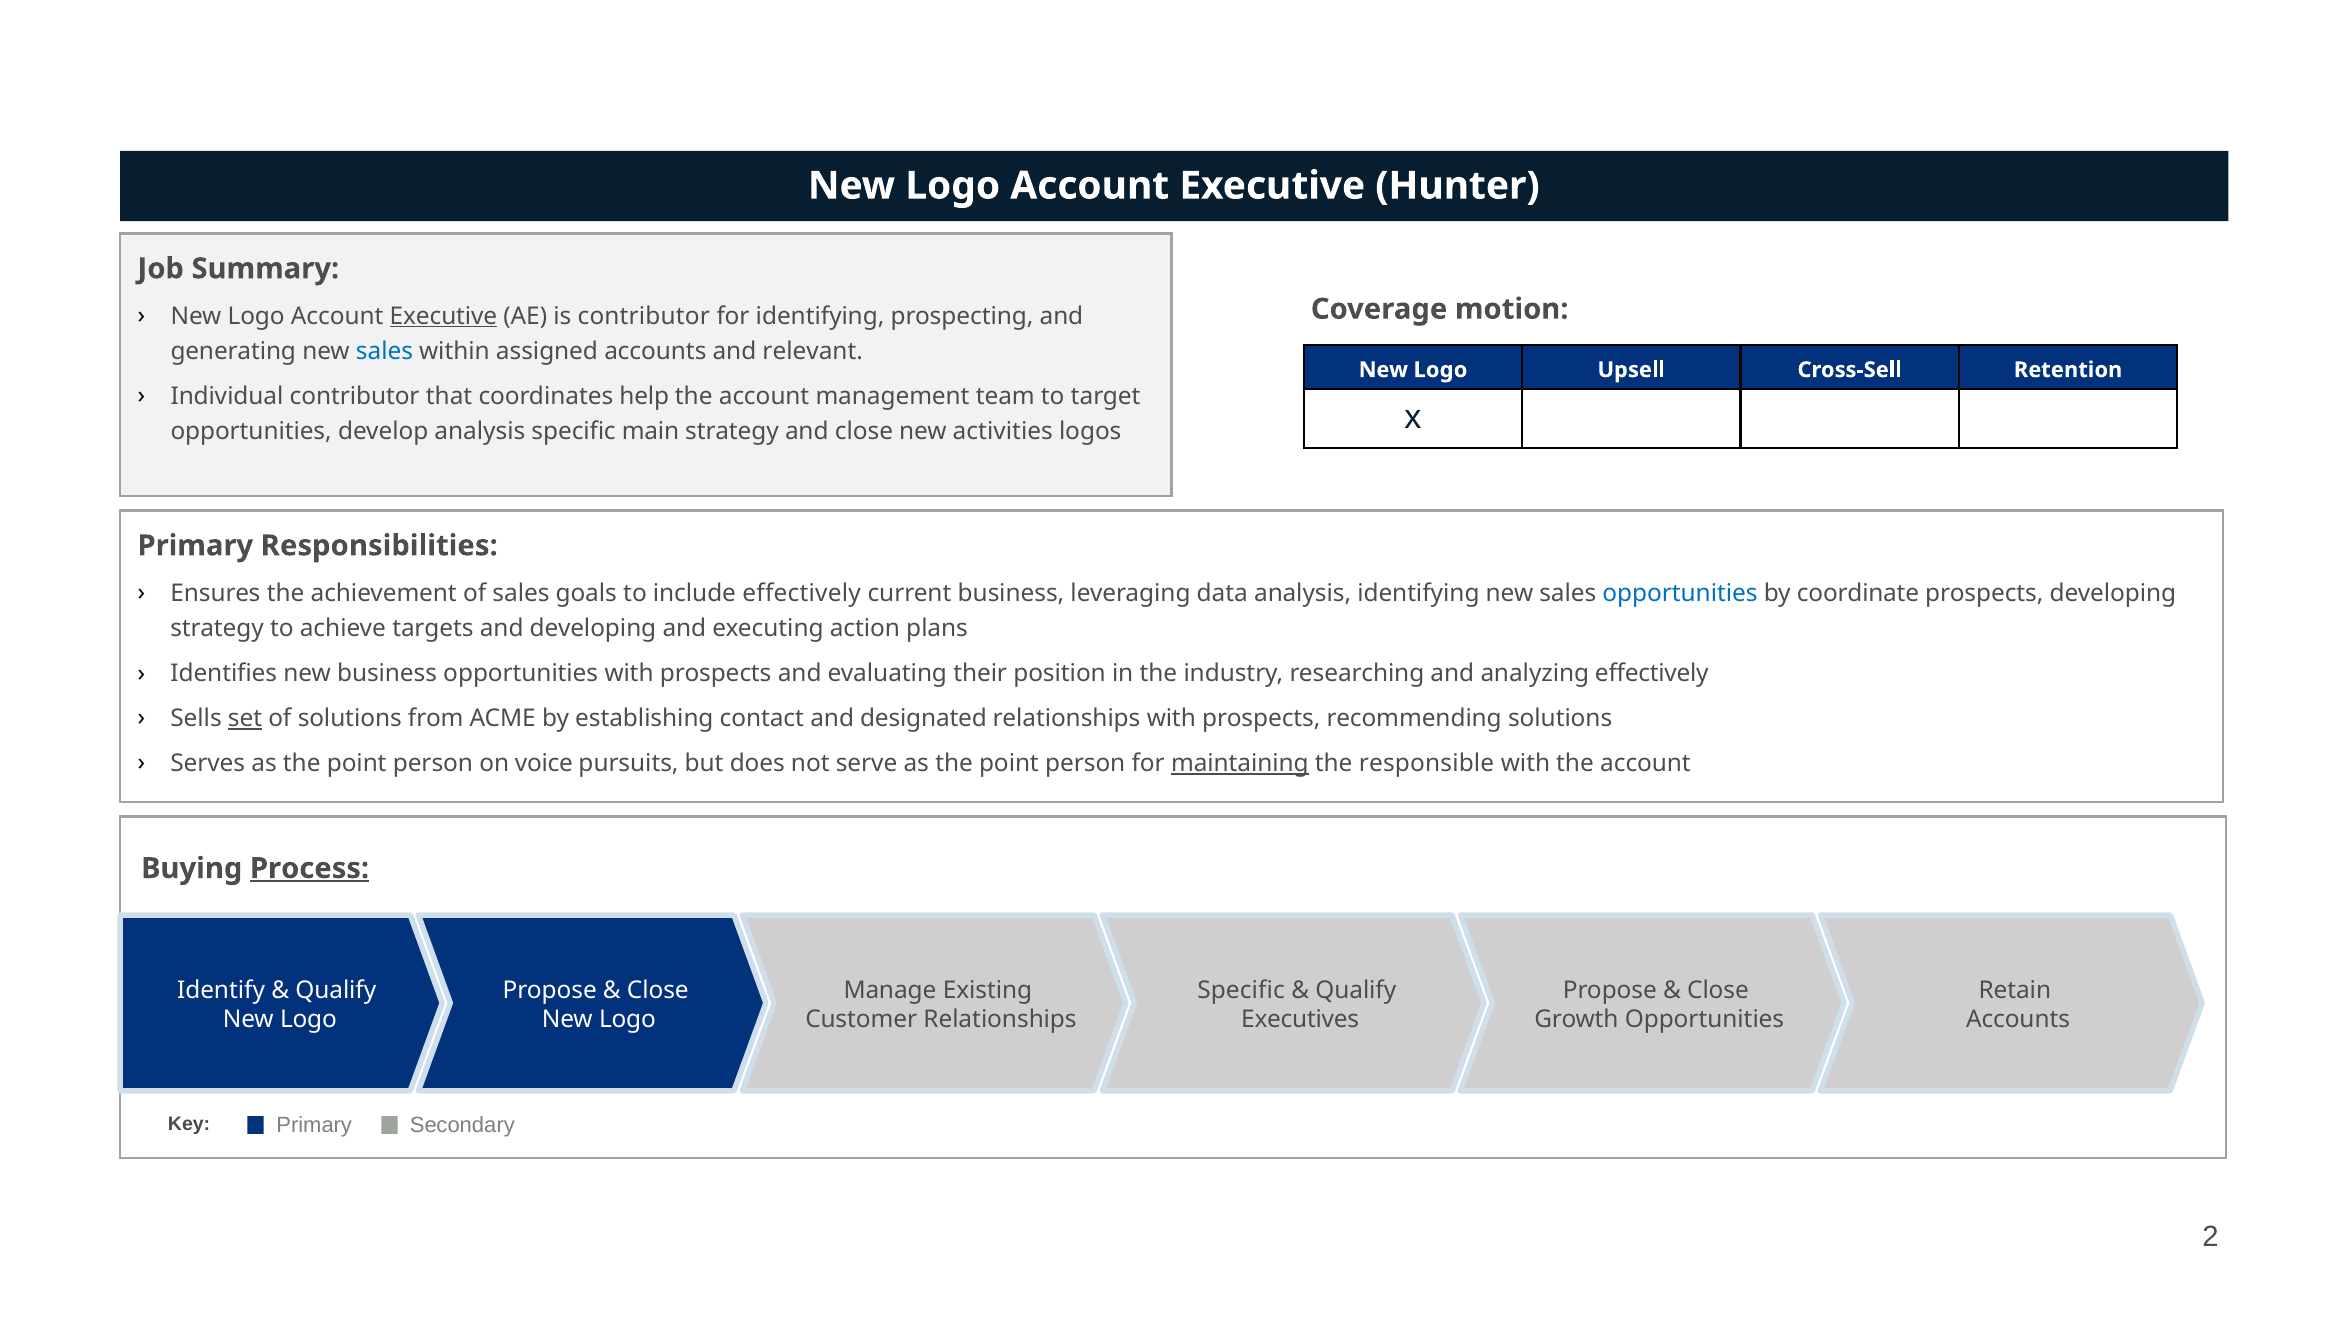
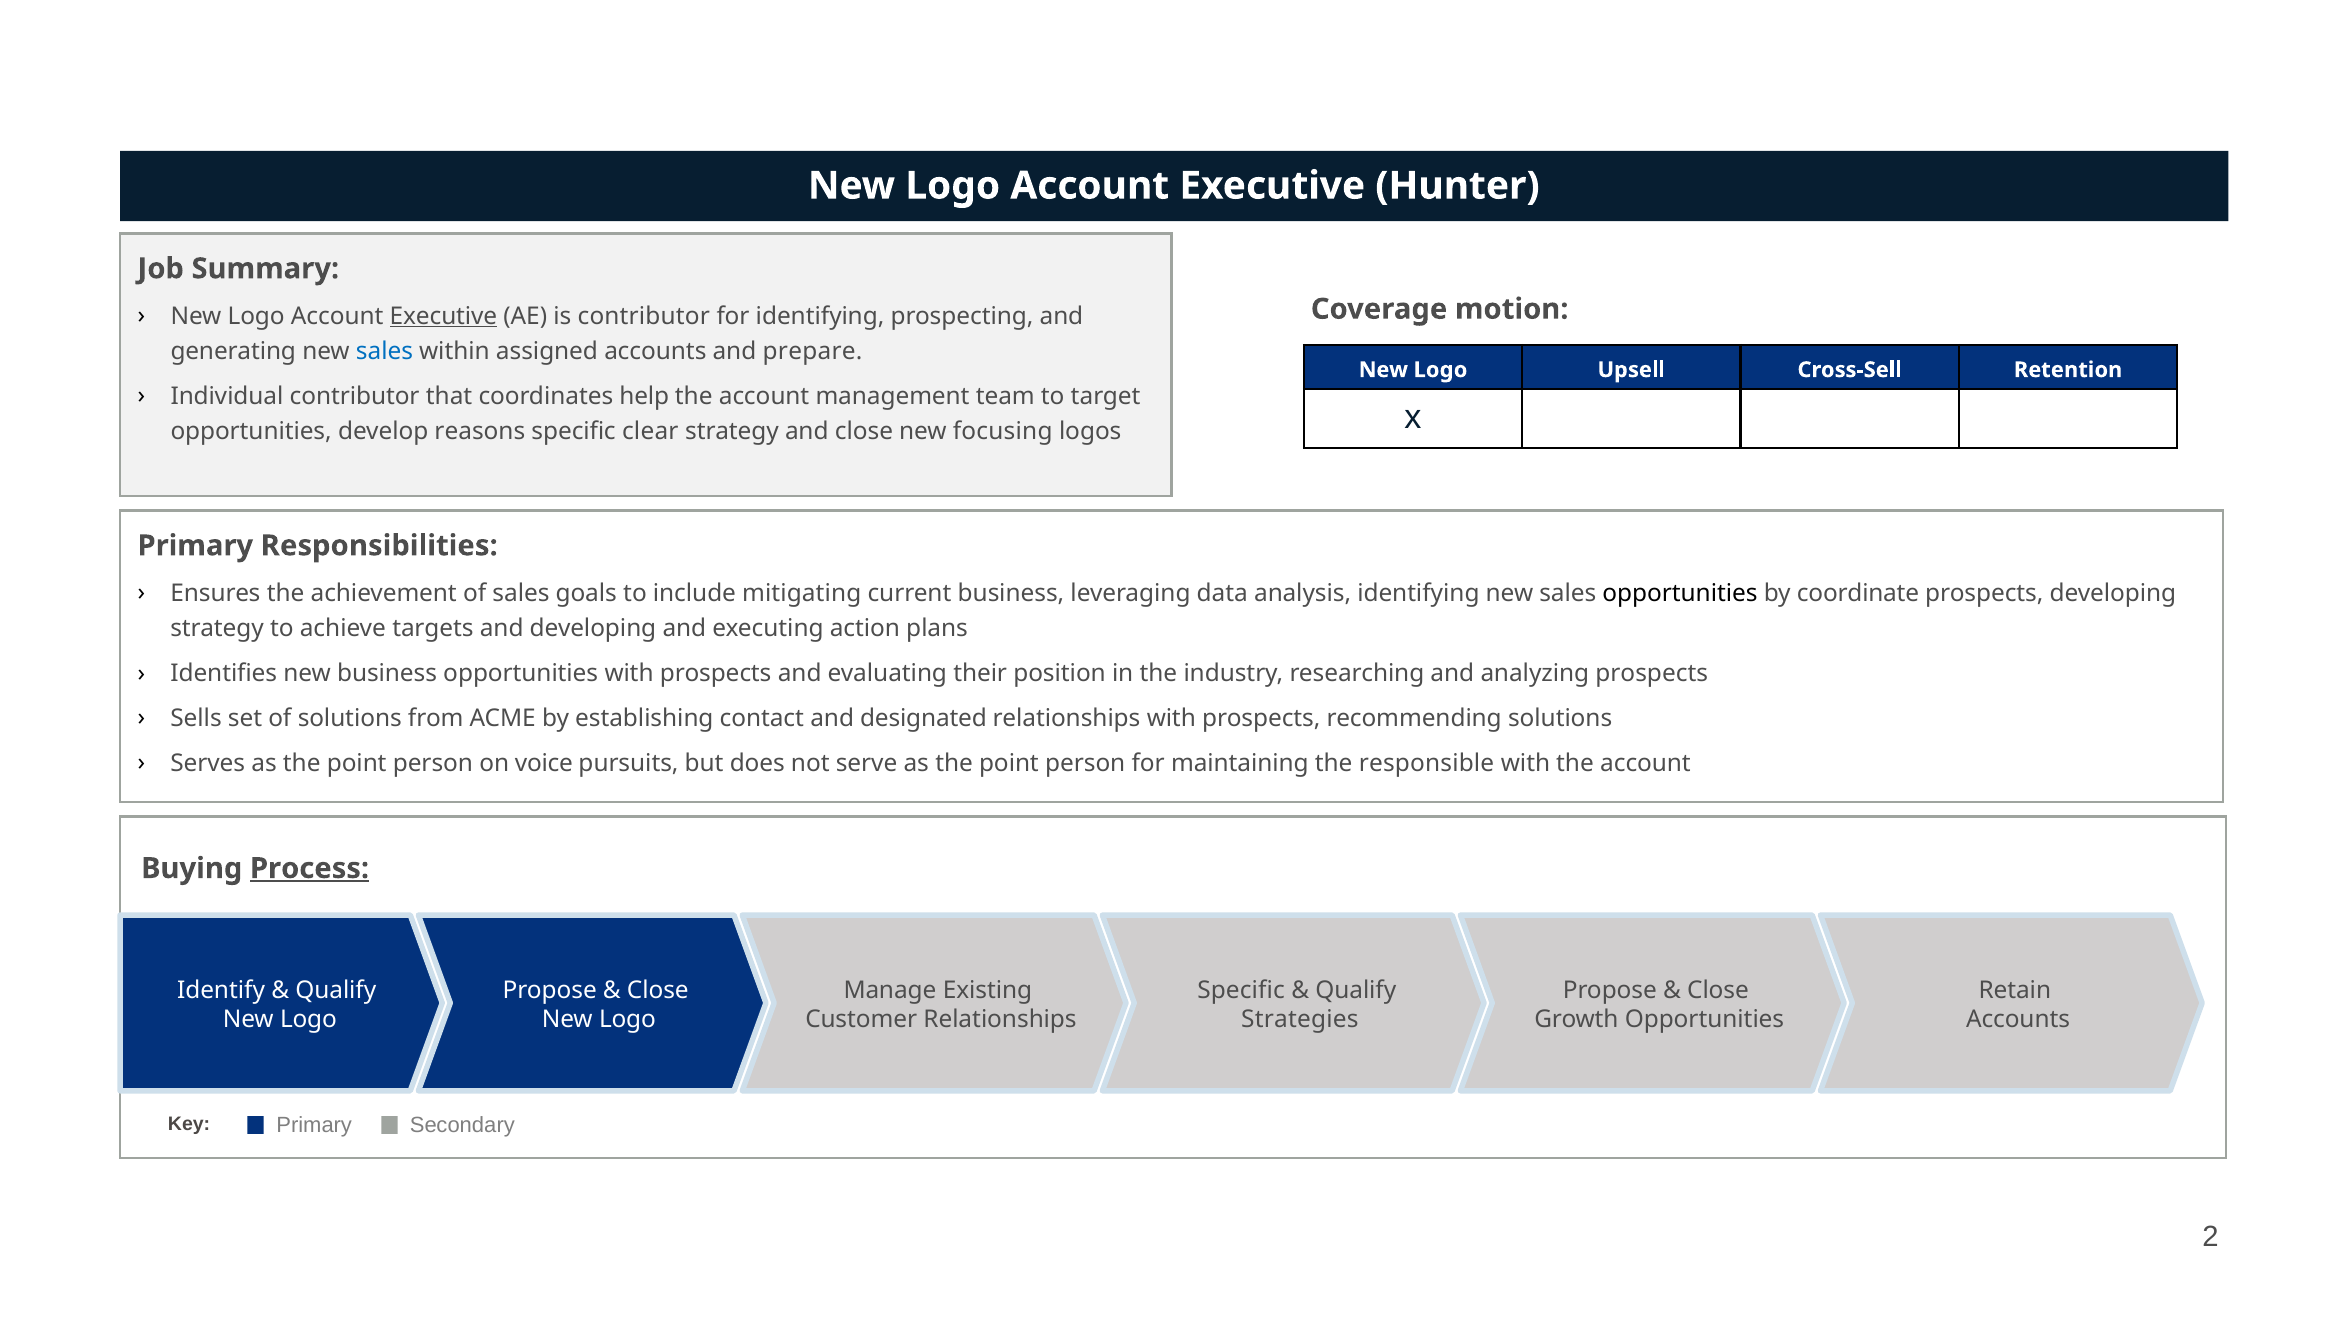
relevant: relevant -> prepare (813, 351)
develop analysis: analysis -> reasons (480, 431)
main: main -> clear (650, 431)
activities: activities -> focusing (1003, 431)
include effectively: effectively -> mitigating (802, 593)
opportunities colour: blue -> black (1680, 593)
analyzing effectively: effectively -> prospects (1652, 673)
set underline: present -> none (245, 718)
maintaining underline: present -> none (1240, 763)
Executives: Executives -> Strategies (1300, 1019)
